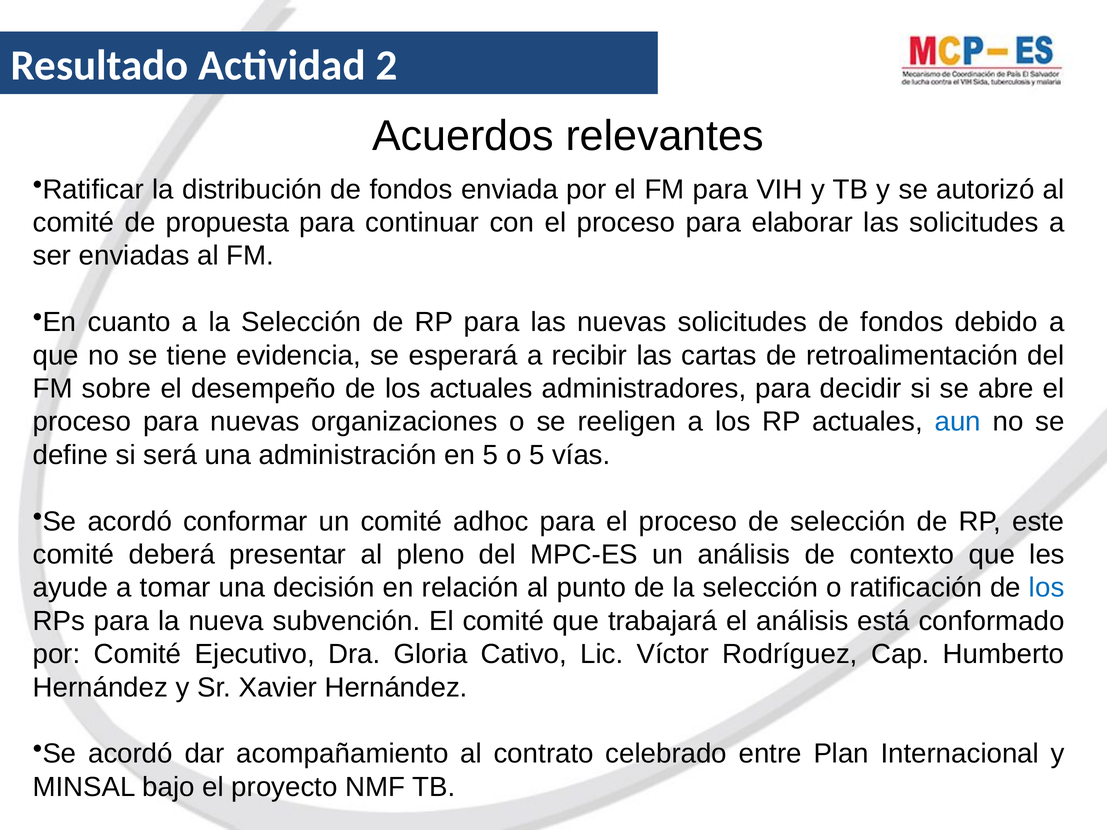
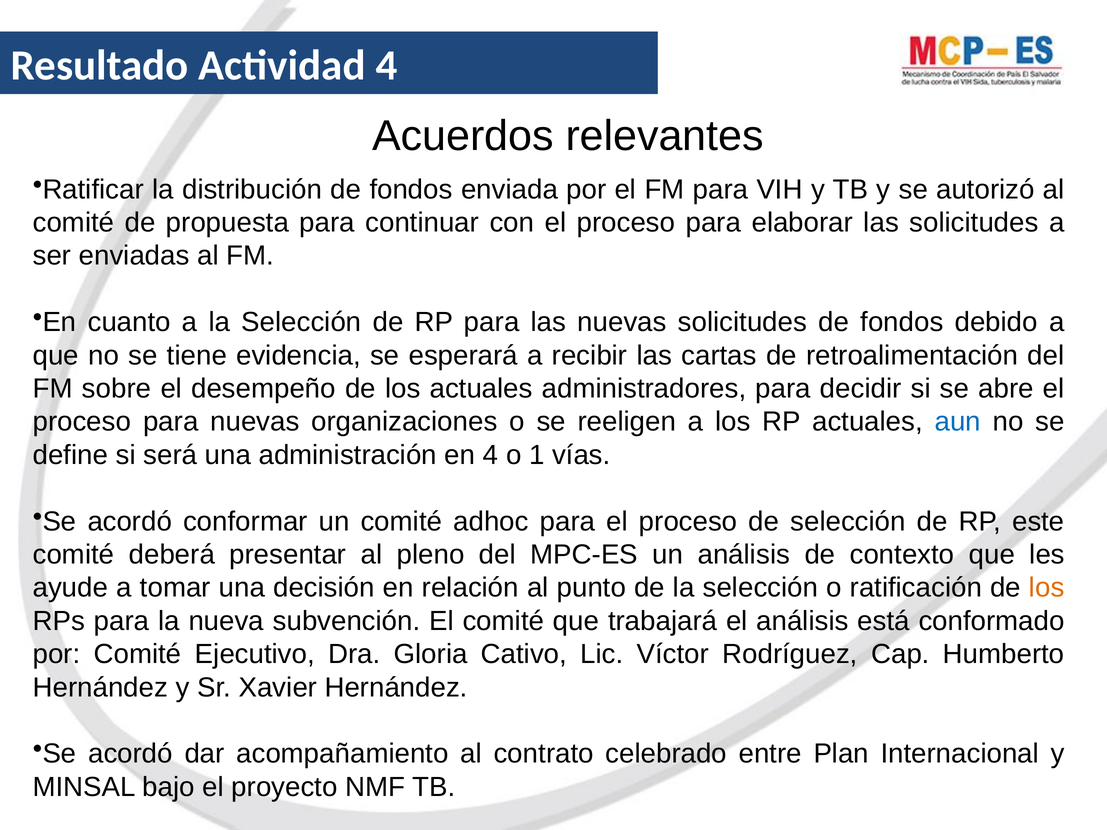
Actividad 2: 2 -> 4 (386, 66)
en 5: 5 -> 4 (491, 455)
o 5: 5 -> 1 (537, 455)
los colour: blue -> orange (1047, 588)
